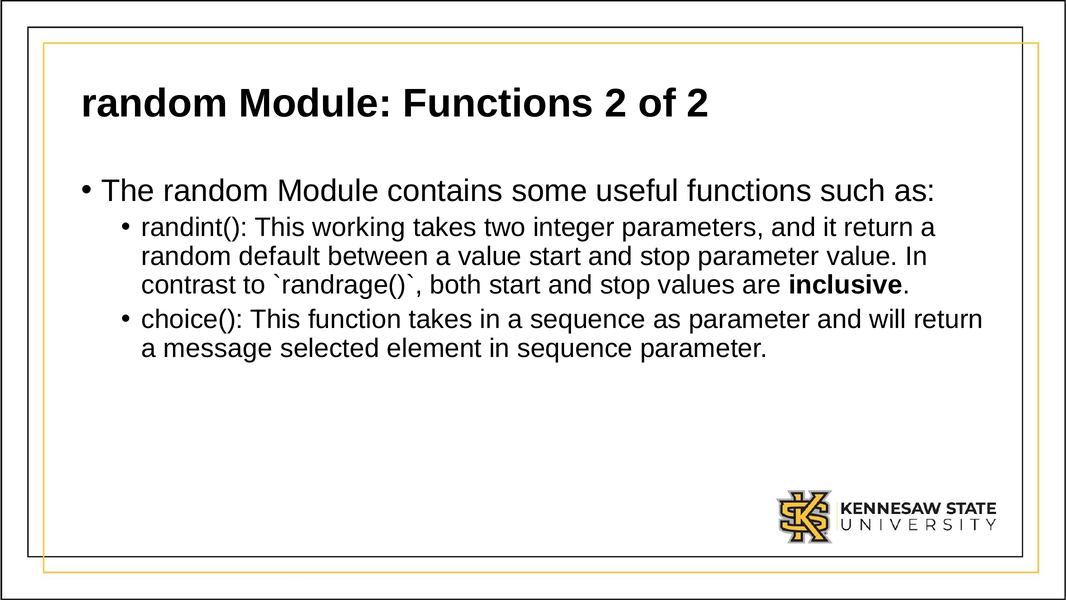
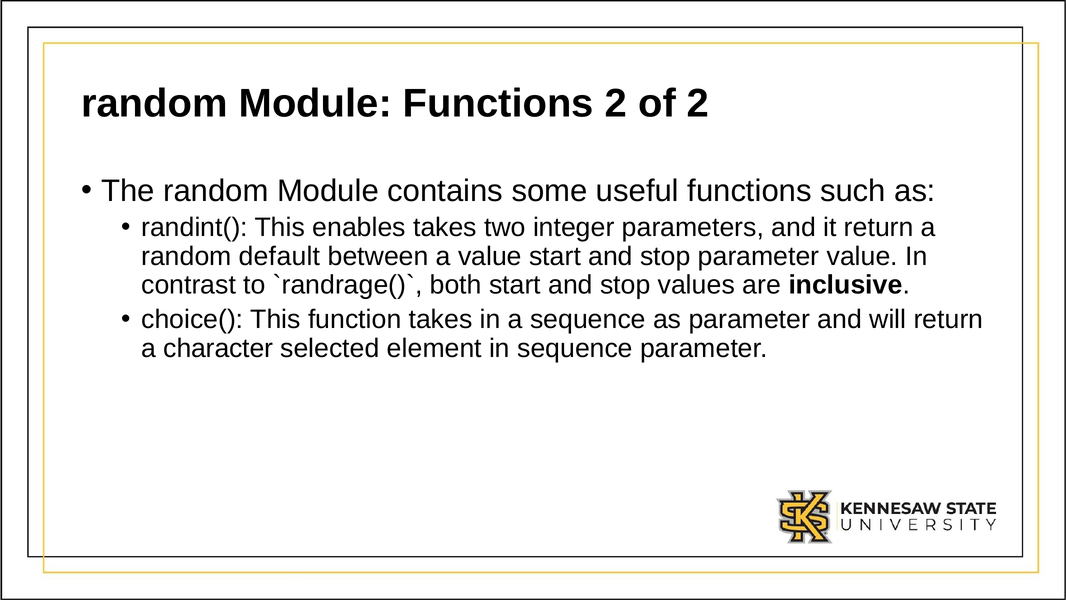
working: working -> enables (359, 227)
message: message -> character (218, 348)
